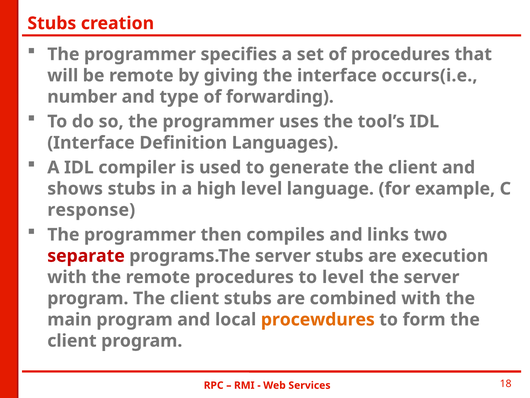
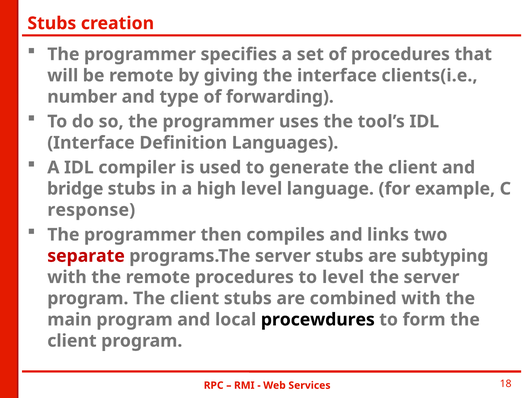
occurs(i.e: occurs(i.e -> clients(i.e (429, 75)
shows: shows -> bridge (75, 188)
execution: execution -> subtyping (445, 256)
procewdures colour: orange -> black (318, 319)
